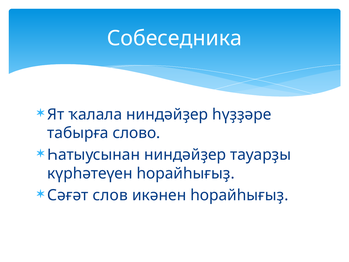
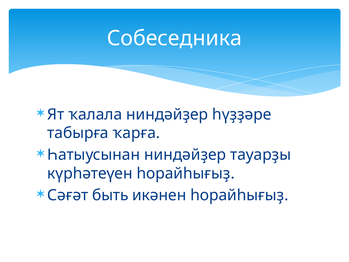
слово: слово -> ҡарға (136, 133)
слов: слов -> быть (110, 195)
